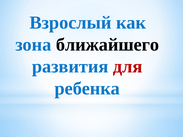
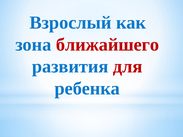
ближайшего colour: black -> red (108, 45)
